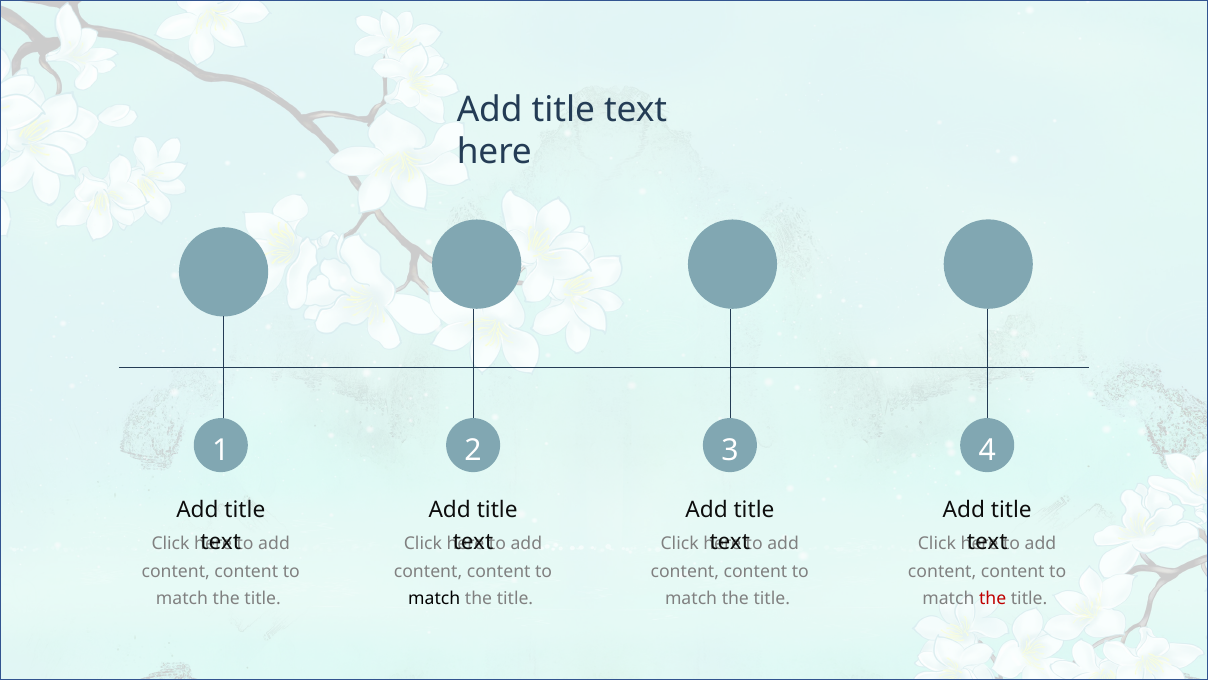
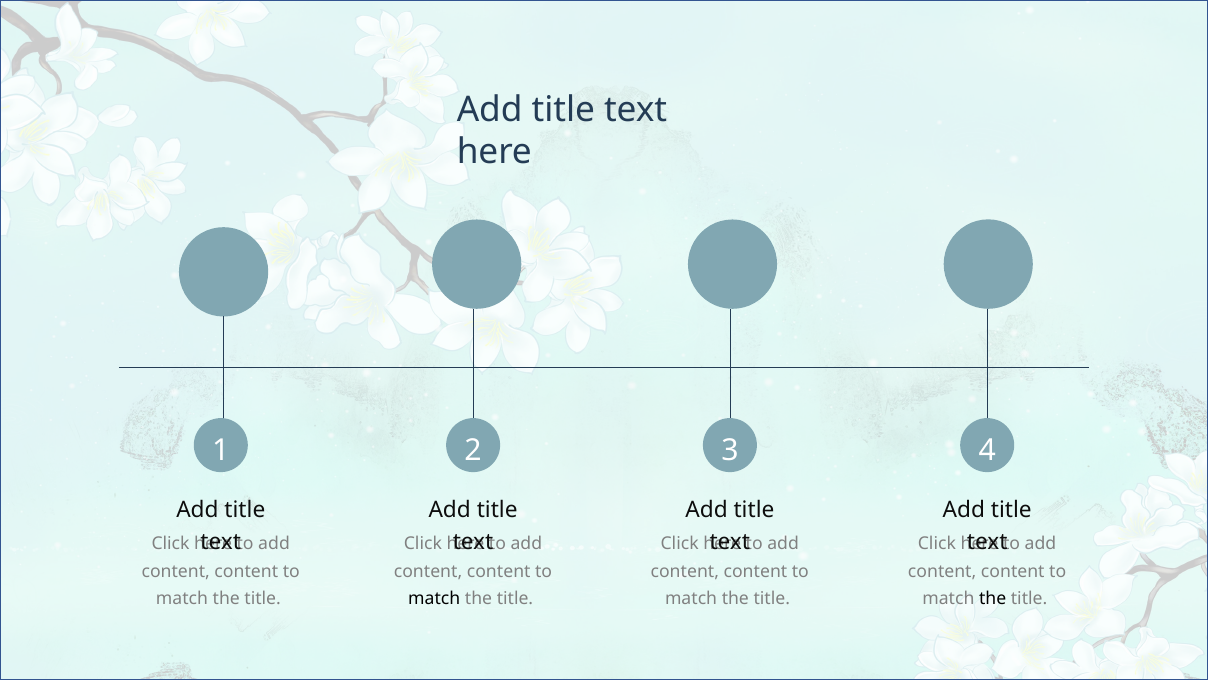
the colour: red -> black (993, 598)
